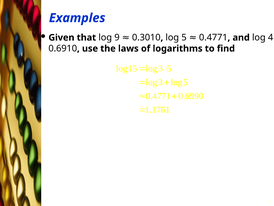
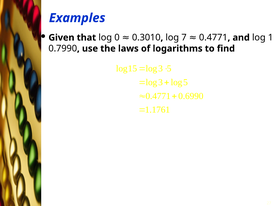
log 5: 5 -> 7 (184, 37)
4: 4 -> 1 (271, 37)
9: 9 -> 0 (117, 37)
0.6910: 0.6910 -> 0.7990 (63, 48)
